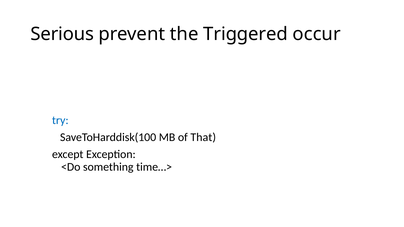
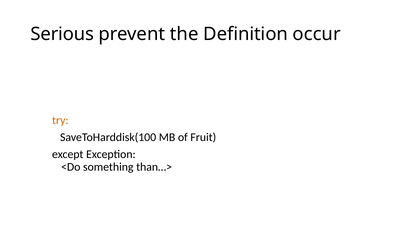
Triggered: Triggered -> Definition (246, 34)
try colour: blue -> orange (60, 121)
That: That -> Fruit (203, 137)
time…>: time…> -> than…> (154, 167)
